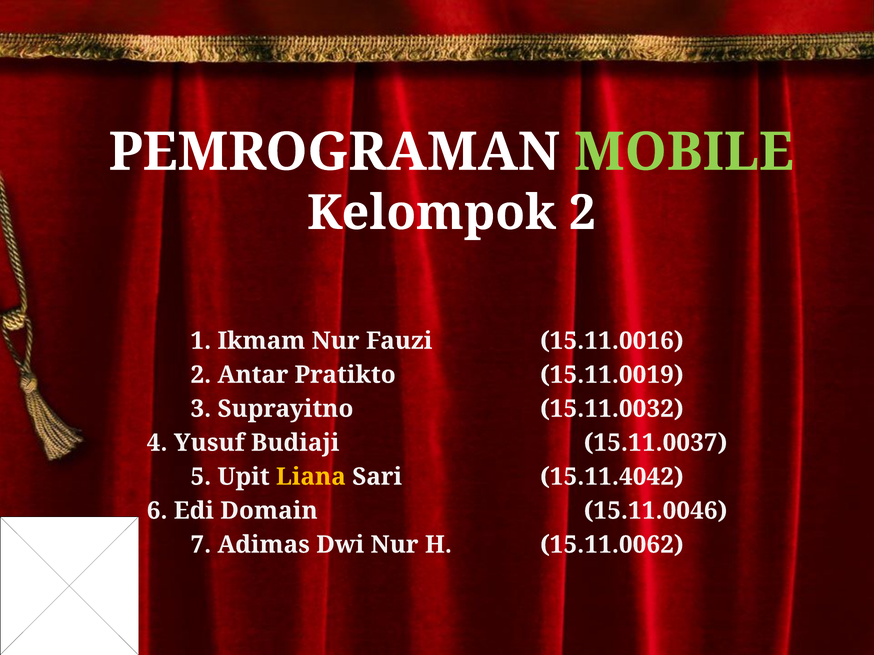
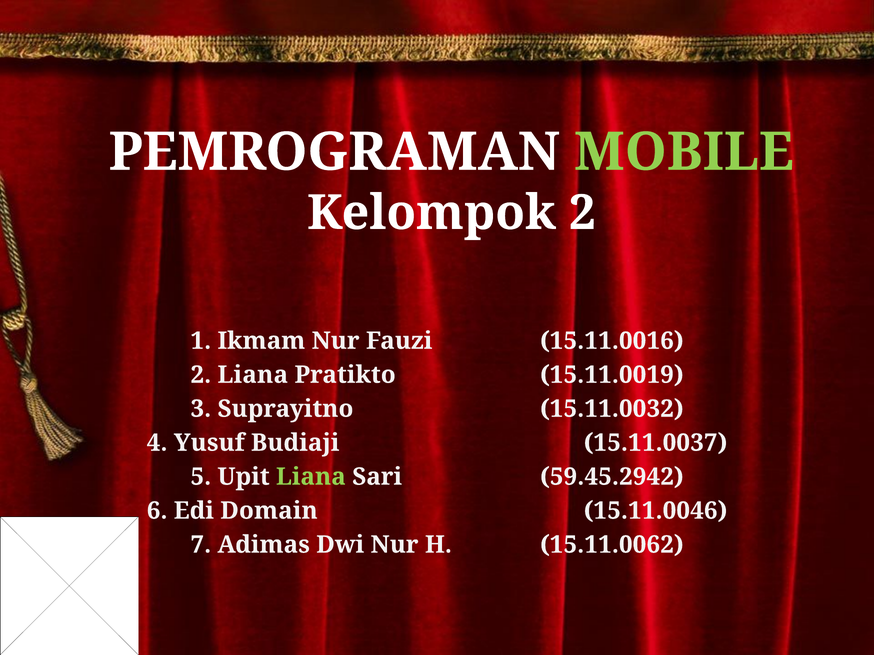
2 Antar: Antar -> Liana (253, 375)
Liana colour: yellow -> light green (311, 477)
15.11.4042: 15.11.4042 -> 59.45.2942 (612, 477)
